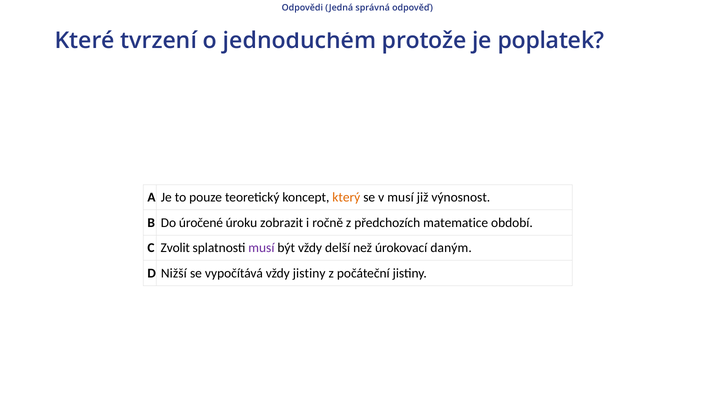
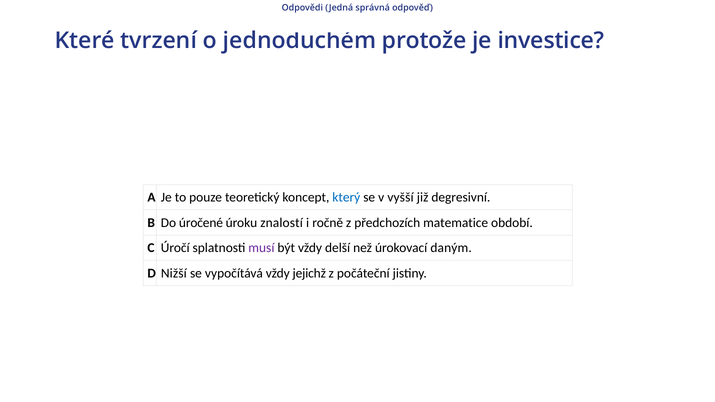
poplatek: poplatek -> investice (551, 40)
který colour: orange -> blue (346, 197)
v musí: musí -> vyšší (400, 197)
výnosnost: výnosnost -> degresivní (461, 197)
zobrazit: zobrazit -> znalostí (282, 223)
Zvolit: Zvolit -> Úročí (175, 248)
vždy jistiny: jistiny -> jejichž (309, 273)
